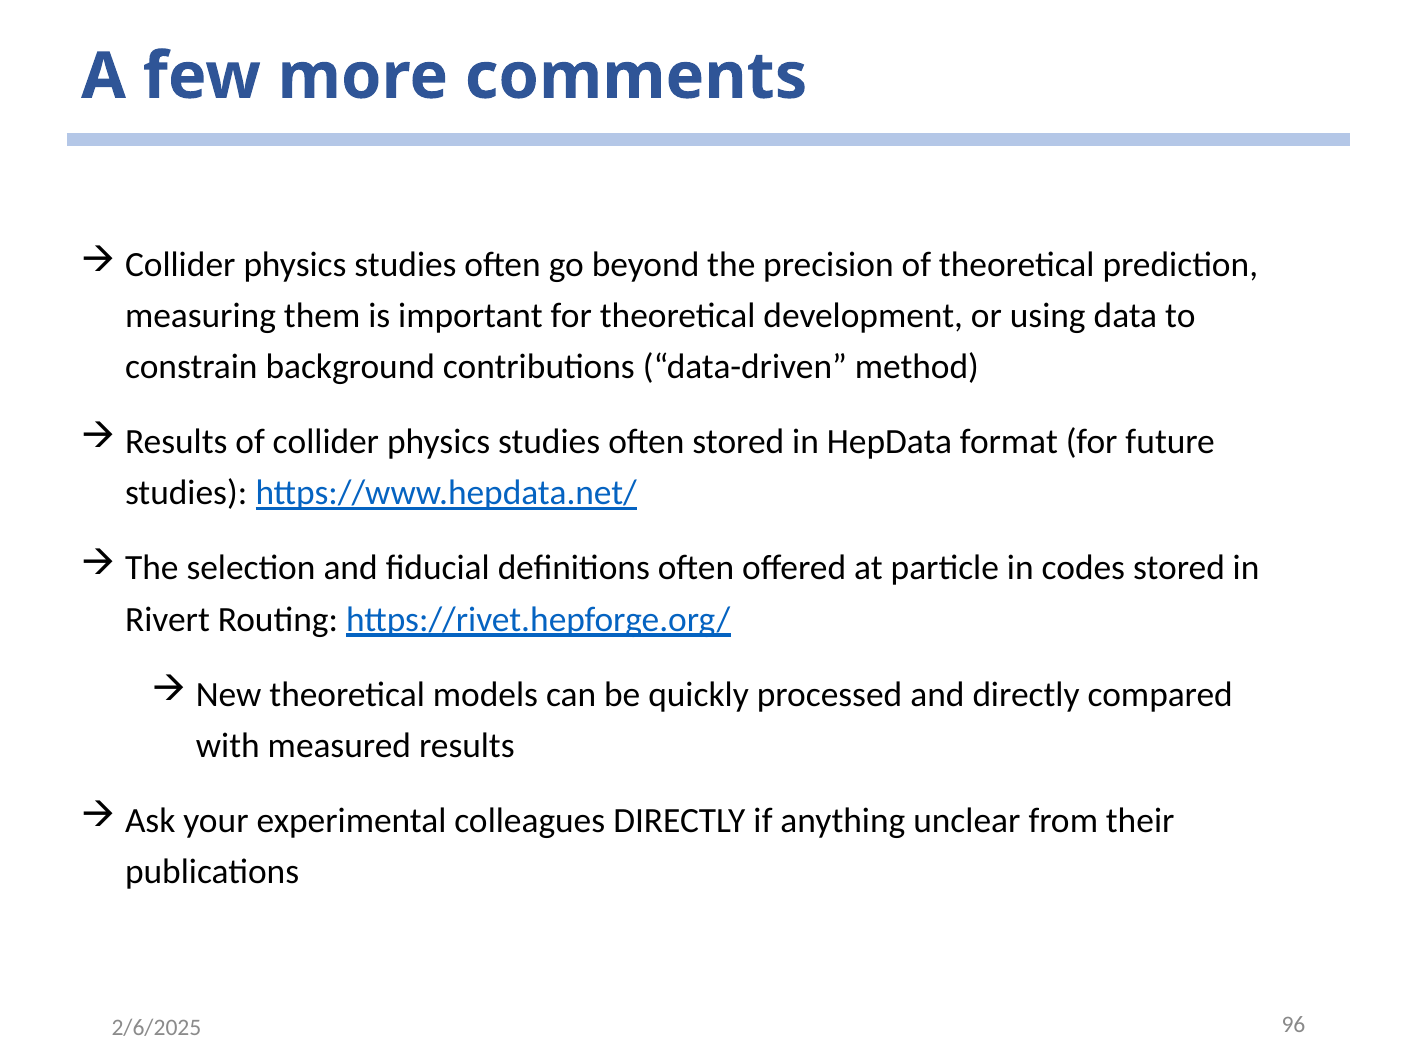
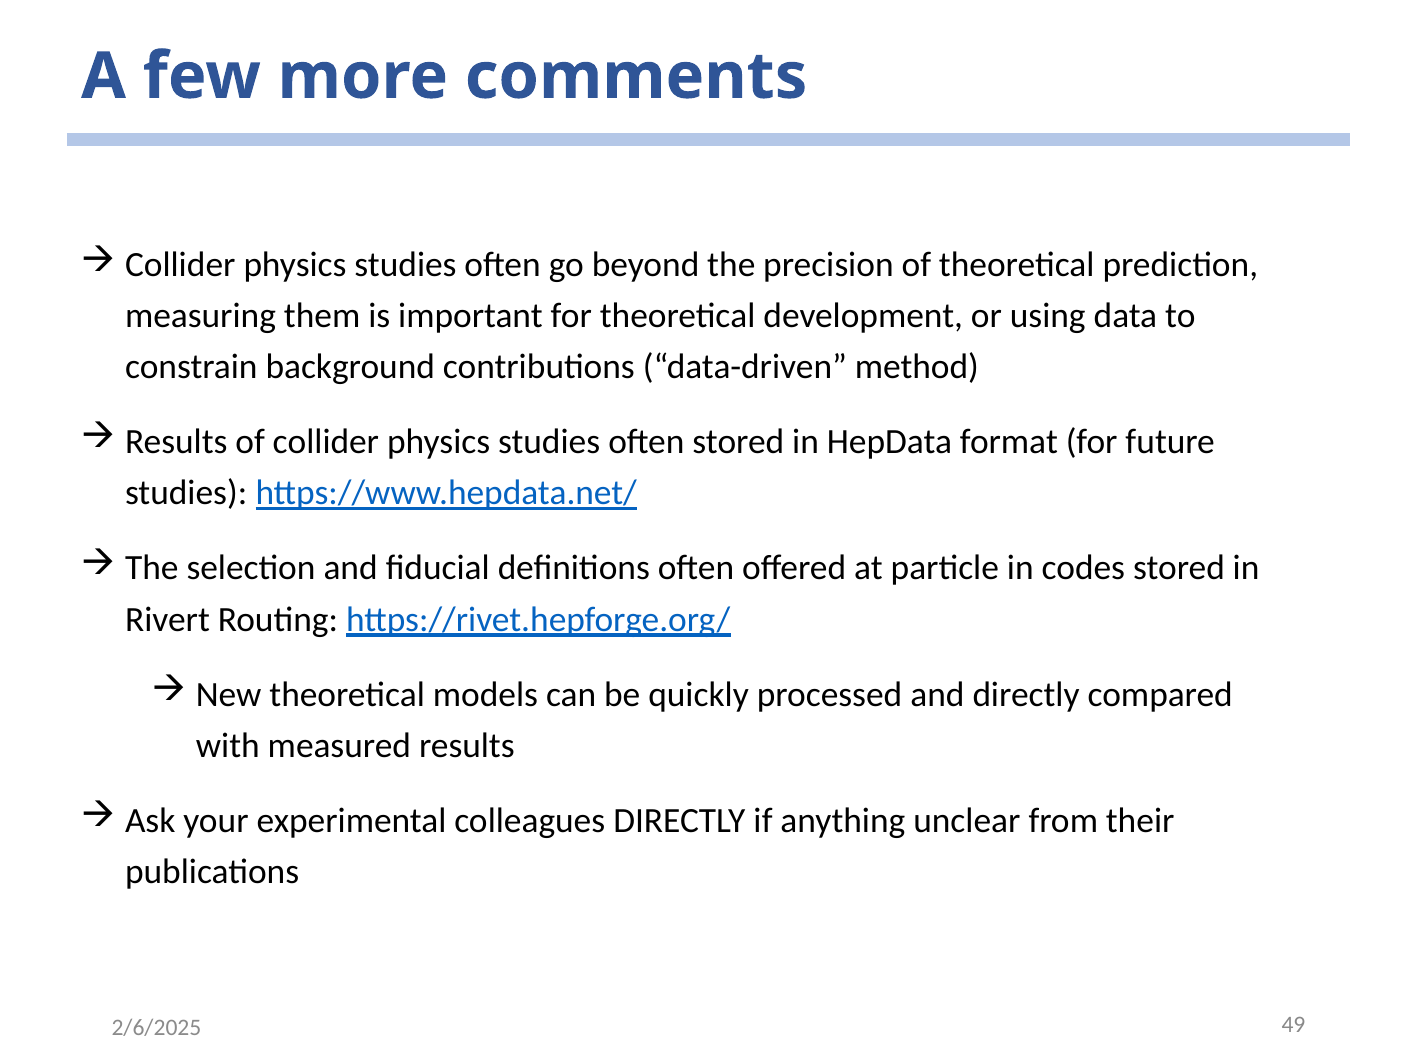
96: 96 -> 49 (1293, 1025)
